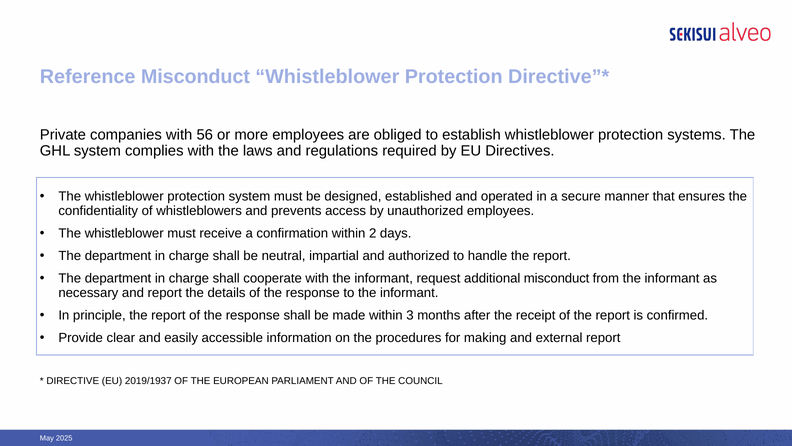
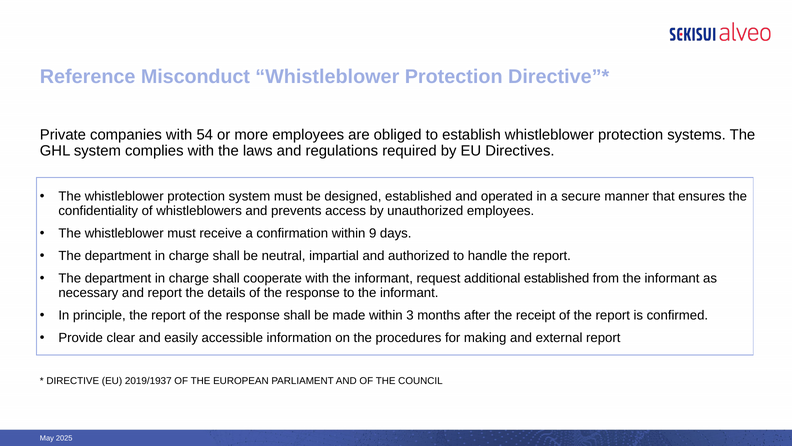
56: 56 -> 54 (205, 134)
2: 2 -> 9 (373, 233)
additional misconduct: misconduct -> established (557, 278)
